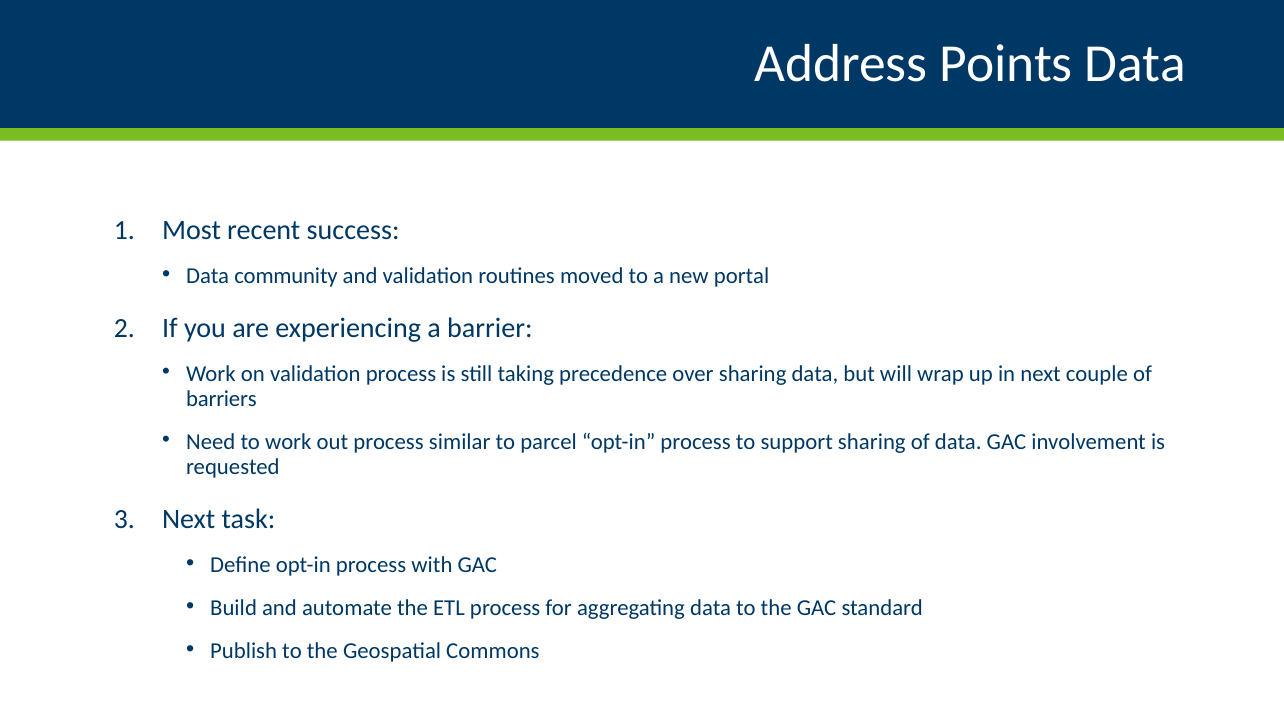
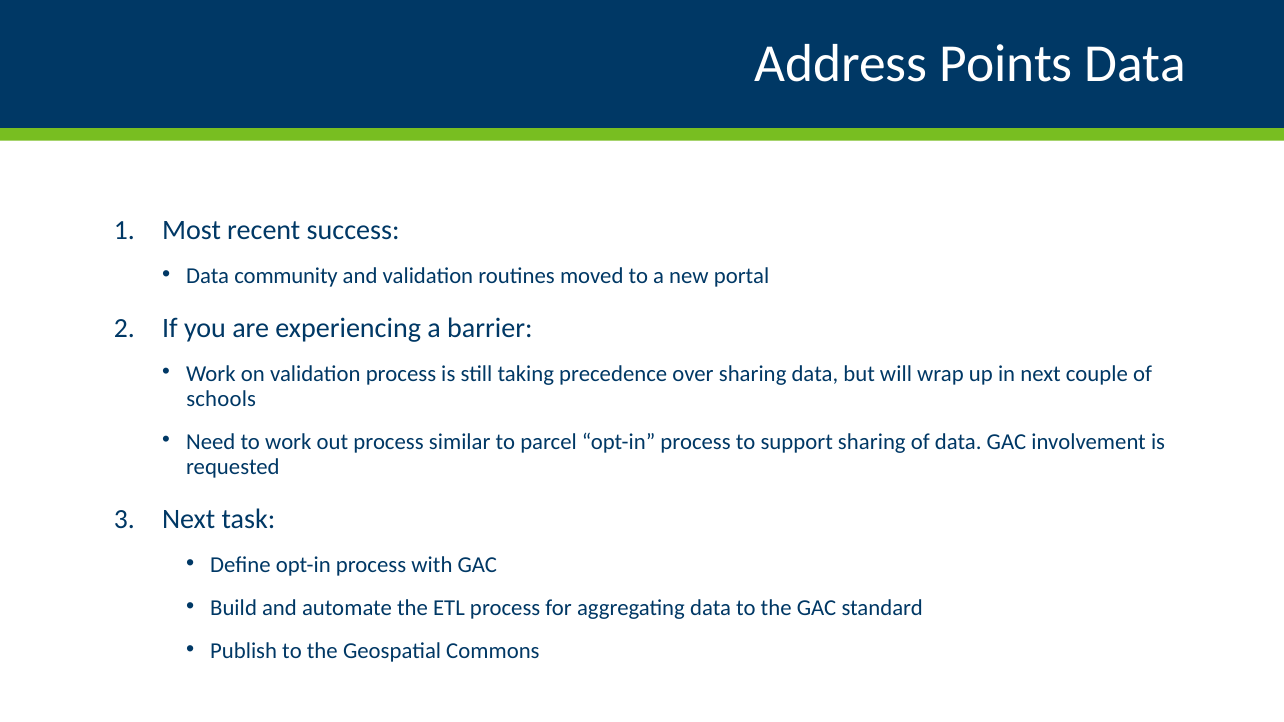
barriers: barriers -> schools (221, 399)
